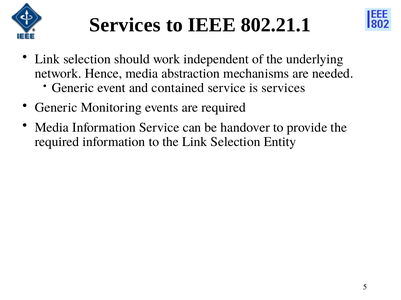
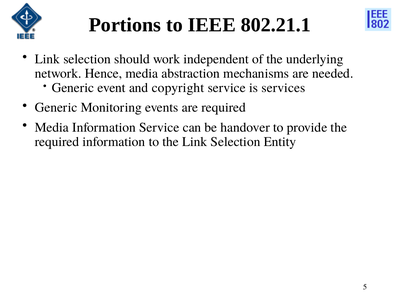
Services: Services -> Portions (125, 25)
contained: contained -> copyright (178, 88)
